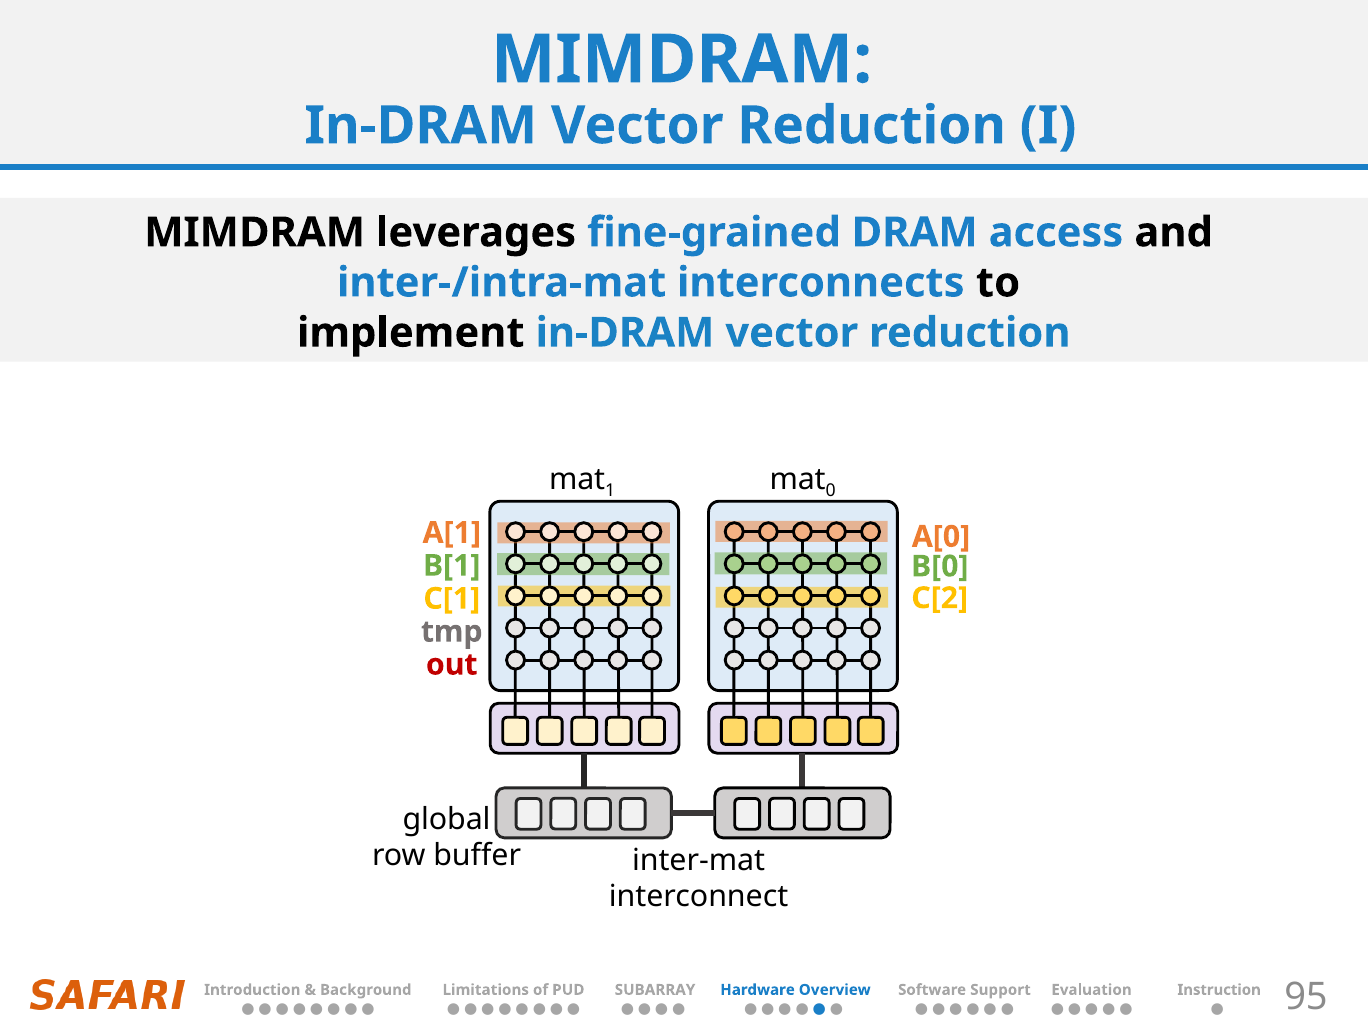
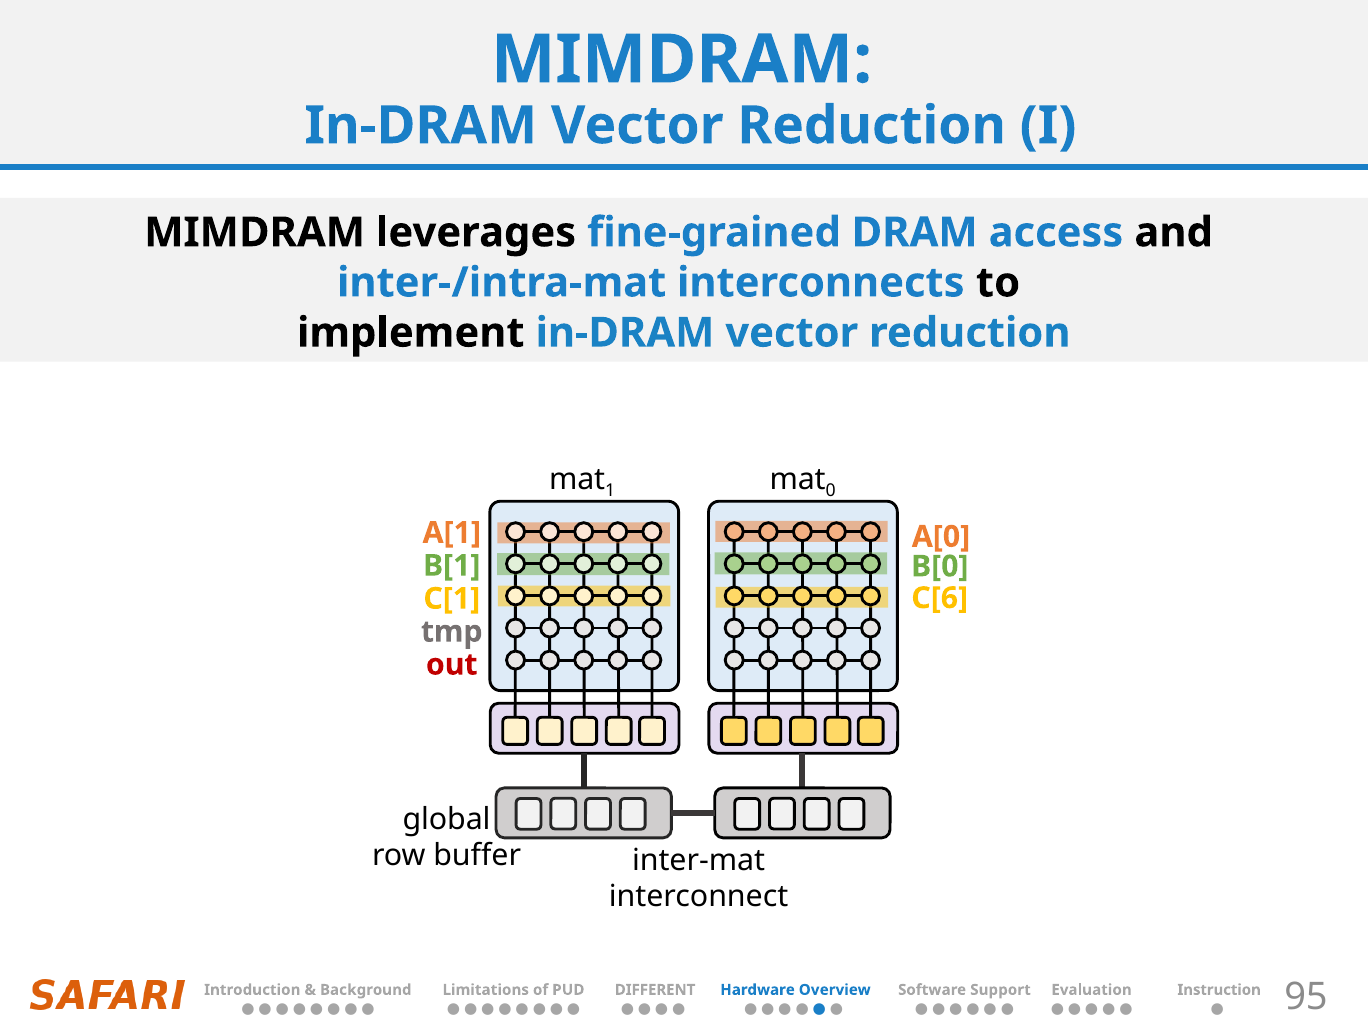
C[2: C[2 -> C[6 (940, 598)
SUBARRAY: SUBARRAY -> DIFFERENT (655, 990)
